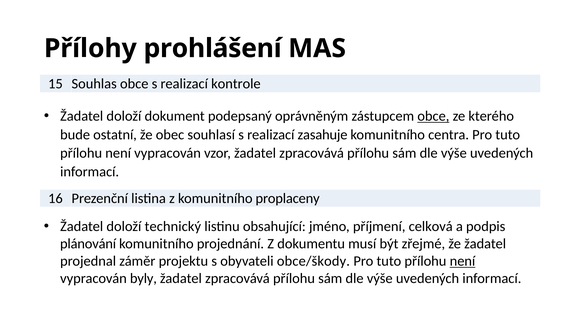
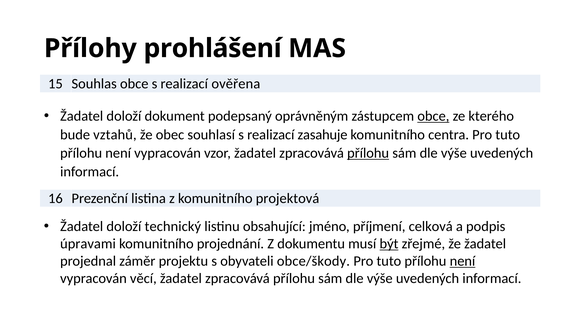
kontrole: kontrole -> ověřena (236, 84)
ostatní: ostatní -> vztahů (115, 135)
přílohu underline: none -> present (368, 153)
proplaceny: proplaceny -> projektová (288, 199)
plánování: plánování -> úpravami (88, 244)
být underline: none -> present (389, 244)
byly: byly -> věcí (143, 279)
